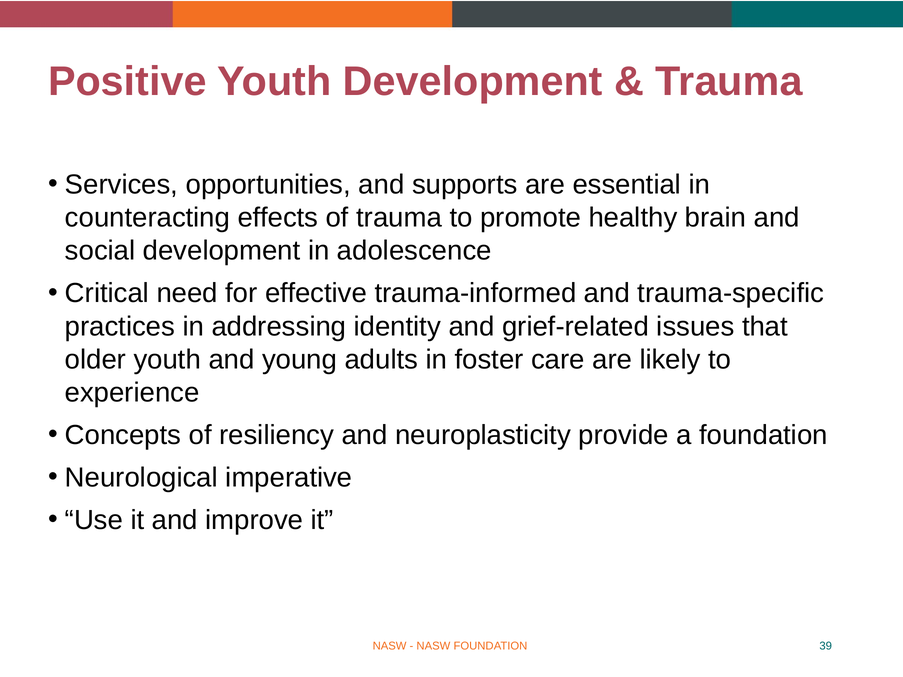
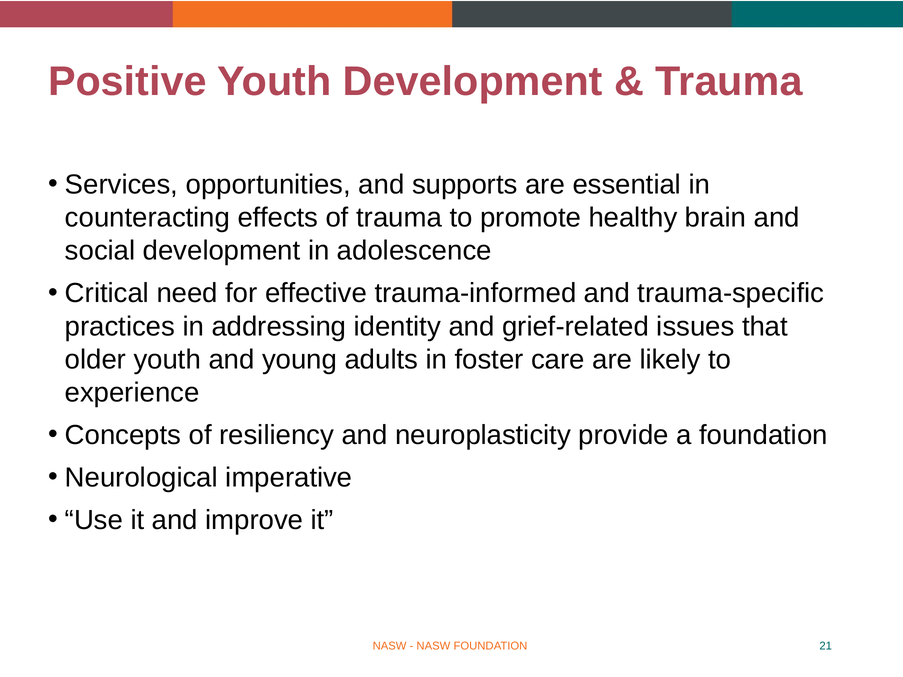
39: 39 -> 21 (826, 647)
